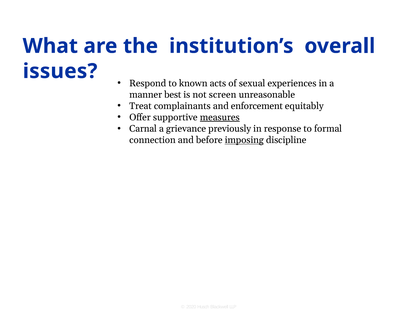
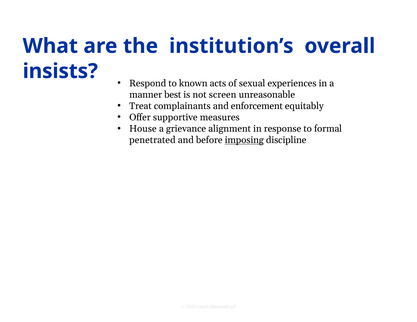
issues: issues -> insists (60, 71)
measures underline: present -> none (220, 117)
Carnal: Carnal -> House (143, 129)
previously: previously -> alignment (230, 129)
connection: connection -> penetrated (152, 140)
